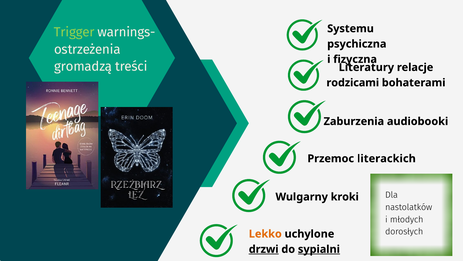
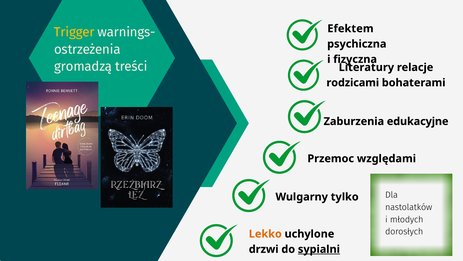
Trigger colour: light green -> yellow (74, 32)
Systemu: Systemu -> Efektem (350, 29)
audiobooki: audiobooki -> edukacyjne (418, 121)
literackich: literackich -> względami (386, 158)
kroki: kroki -> tylko (345, 196)
drzwi underline: present -> none (264, 249)
